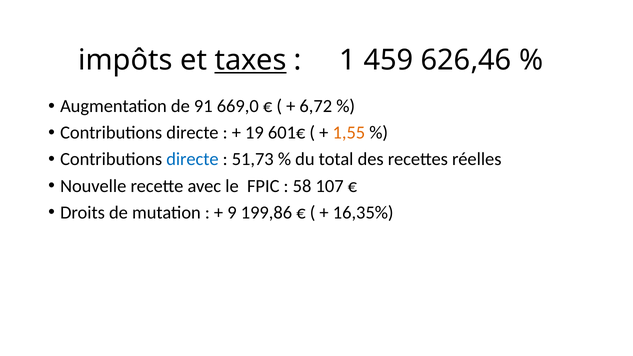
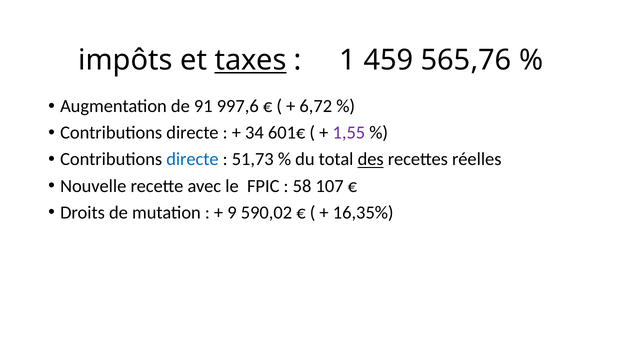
626,46: 626,46 -> 565,76 (466, 60)
669,0: 669,0 -> 997,6 (238, 106)
19: 19 -> 34 (254, 133)
1,55 colour: orange -> purple (349, 133)
des underline: none -> present (371, 159)
199,86: 199,86 -> 590,02 (266, 212)
